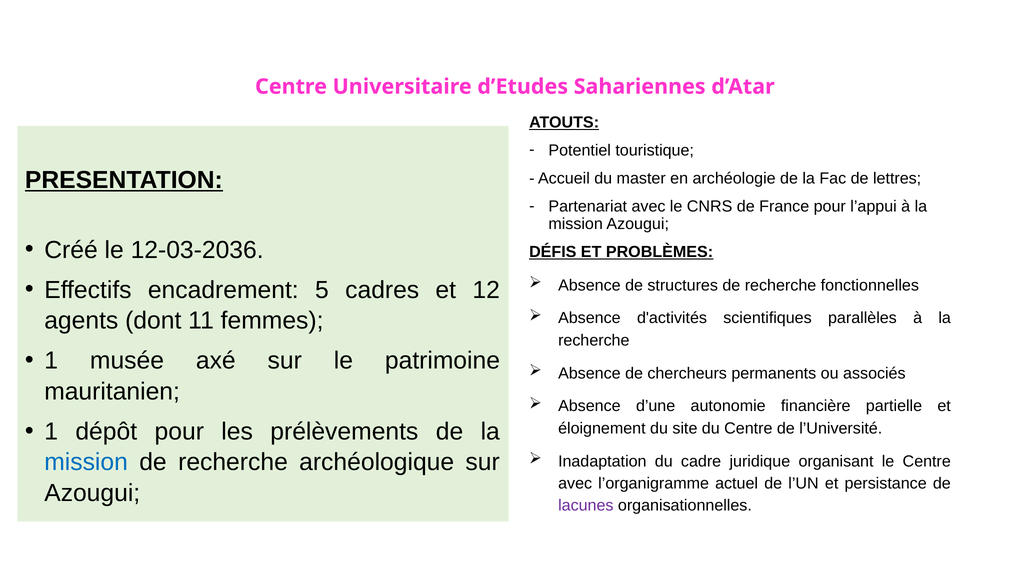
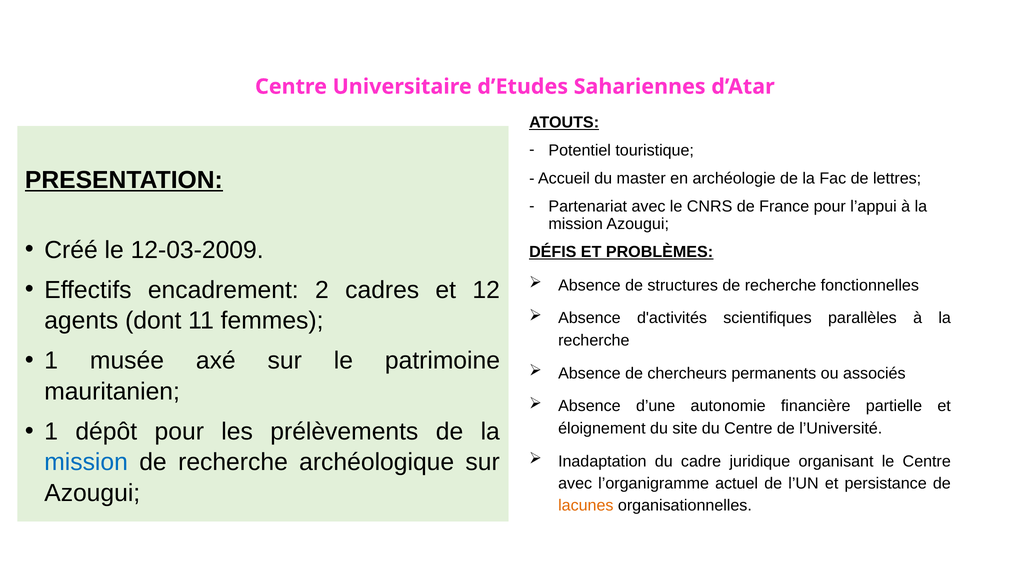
12-03-2036: 12-03-2036 -> 12-03-2009 (197, 250)
5: 5 -> 2 (322, 290)
lacunes colour: purple -> orange (586, 506)
